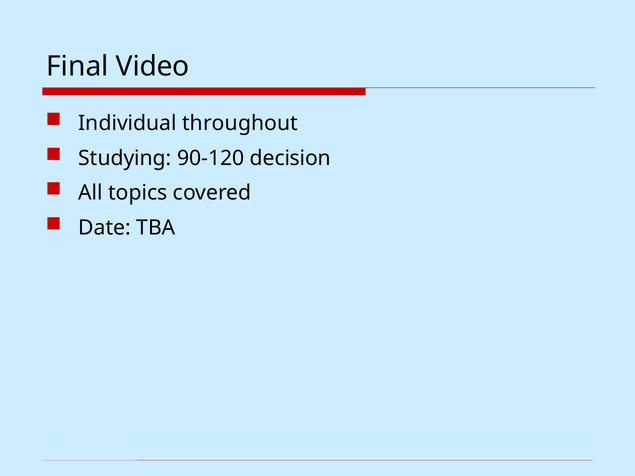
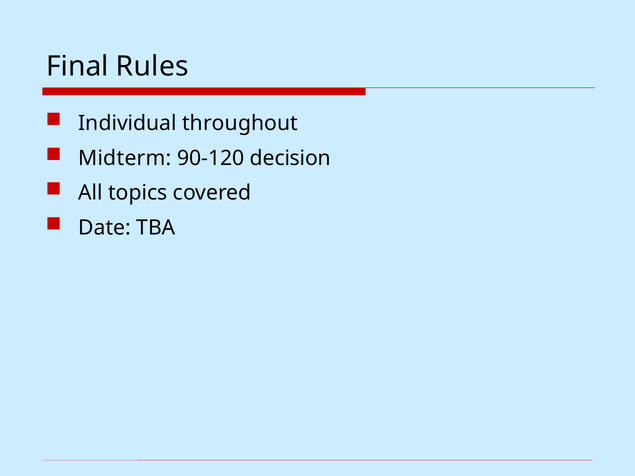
Video: Video -> Rules (152, 66)
Studying: Studying -> Midterm (125, 158)
